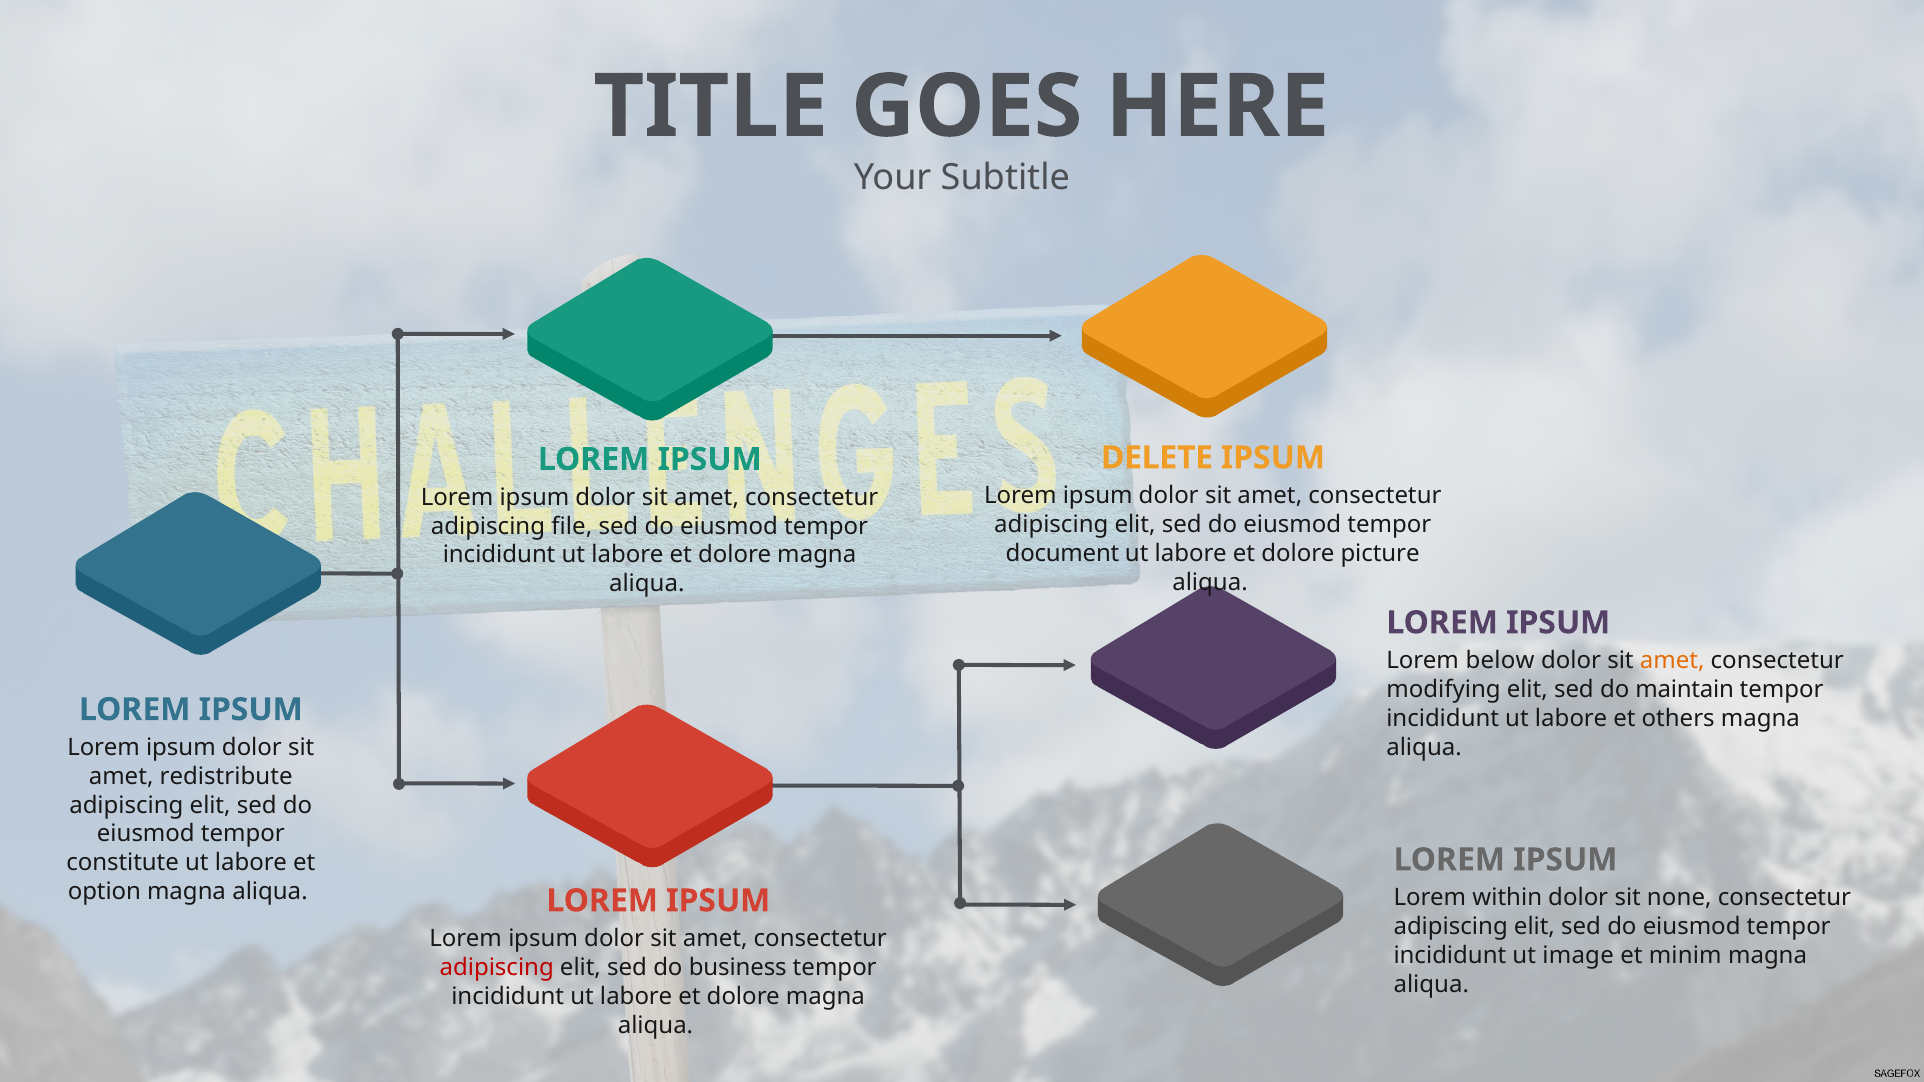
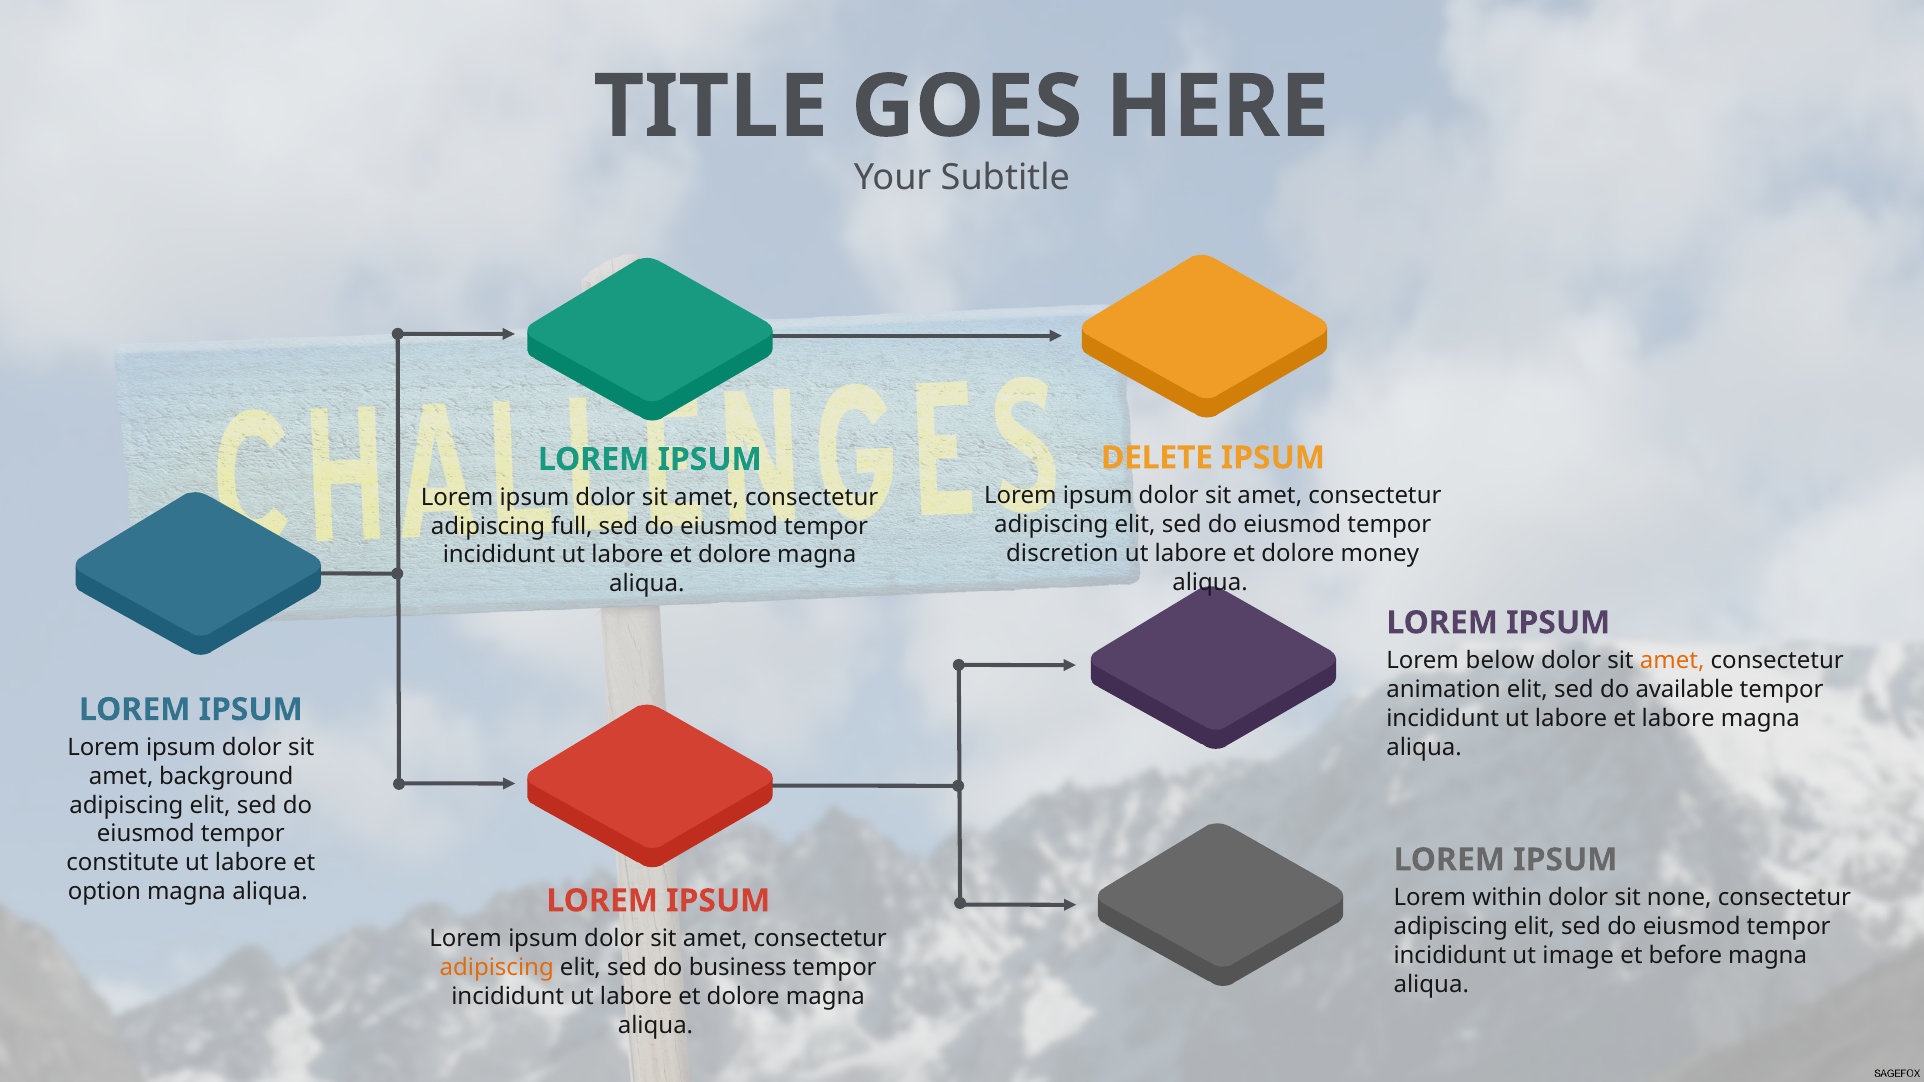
file: file -> full (572, 526)
document: document -> discretion (1062, 554)
picture: picture -> money (1380, 554)
modifying: modifying -> animation (1444, 690)
maintain: maintain -> available (1685, 690)
et others: others -> labore (1678, 719)
redistribute: redistribute -> background (226, 777)
minim: minim -> before (1685, 956)
adipiscing colour: red -> orange (497, 968)
